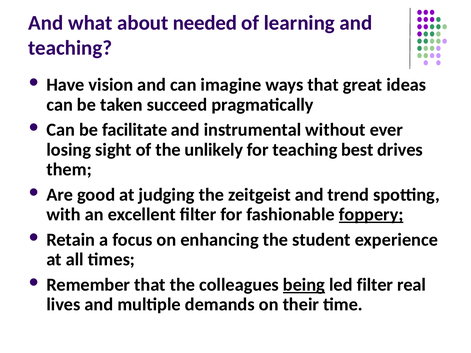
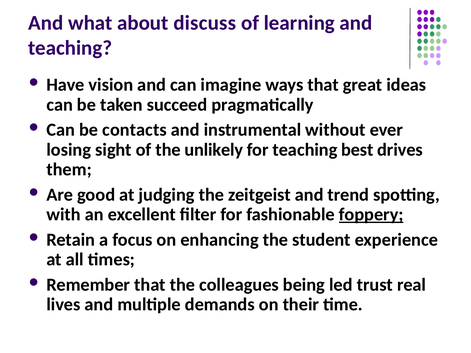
needed: needed -> discuss (205, 23)
facilitate: facilitate -> contacts (135, 130)
being underline: present -> none (304, 285)
led filter: filter -> trust (375, 285)
